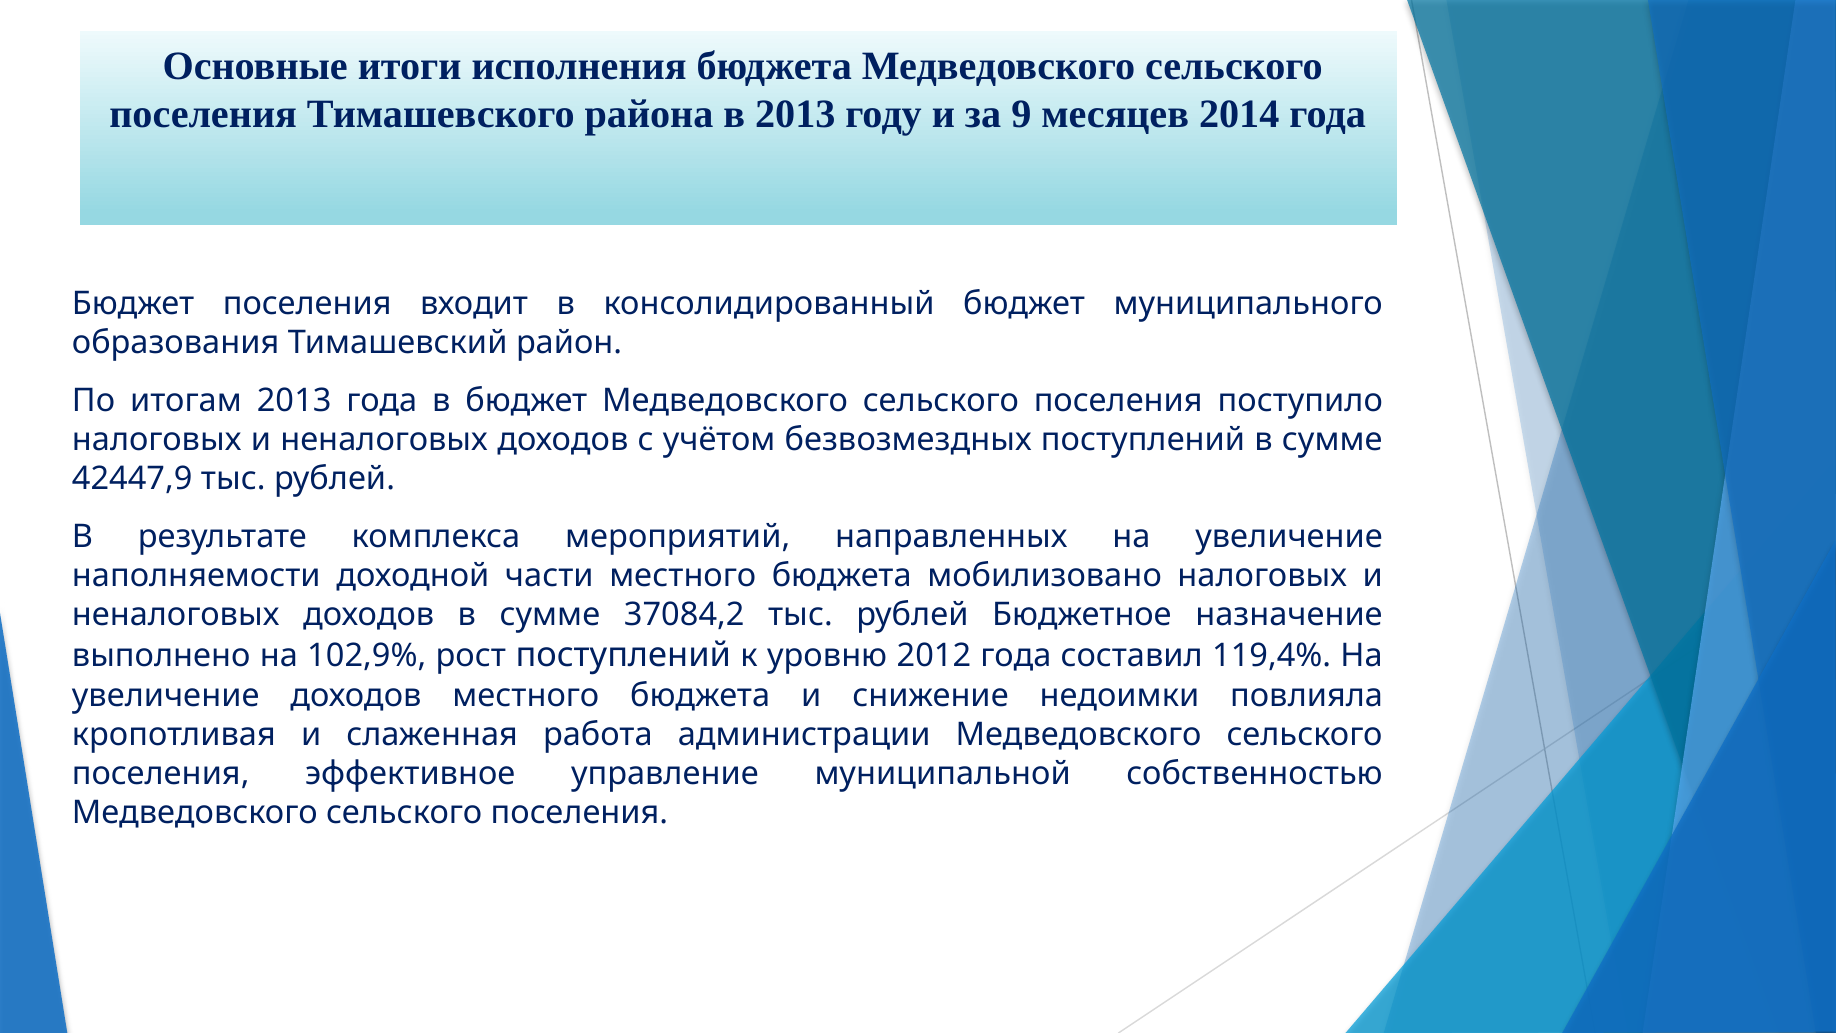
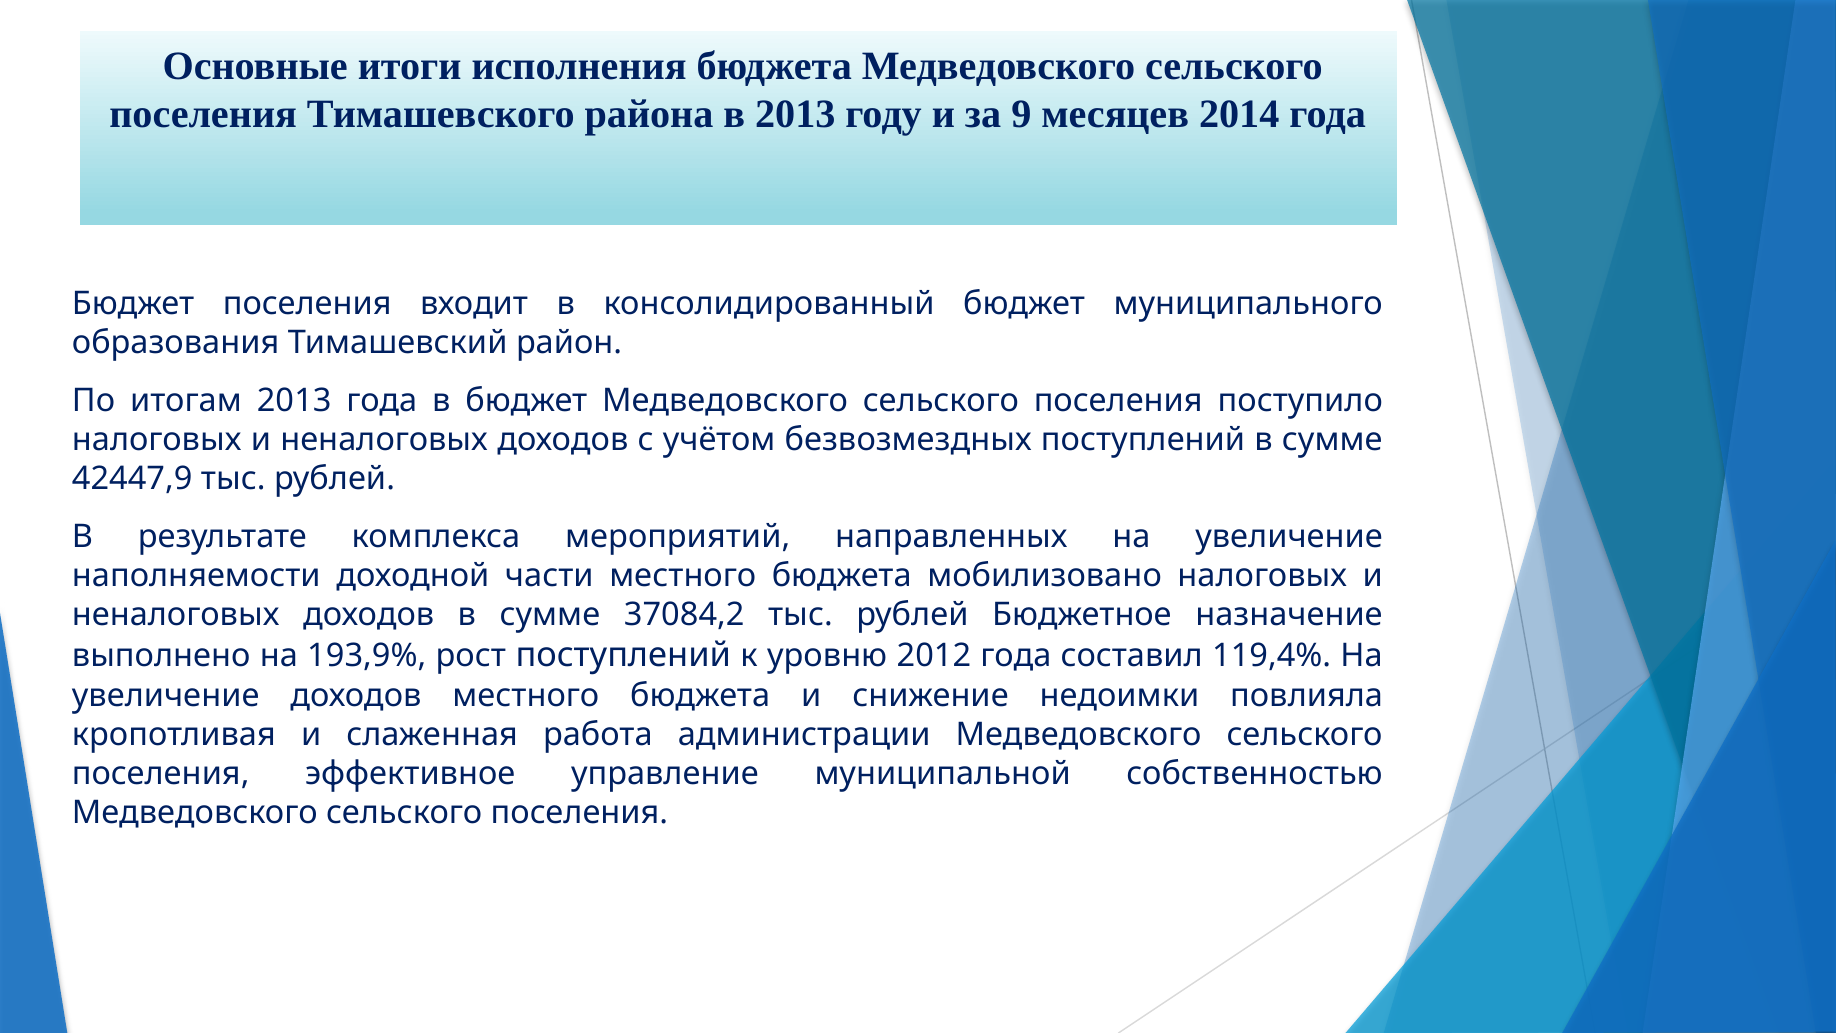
102,9%: 102,9% -> 193,9% (367, 656)
